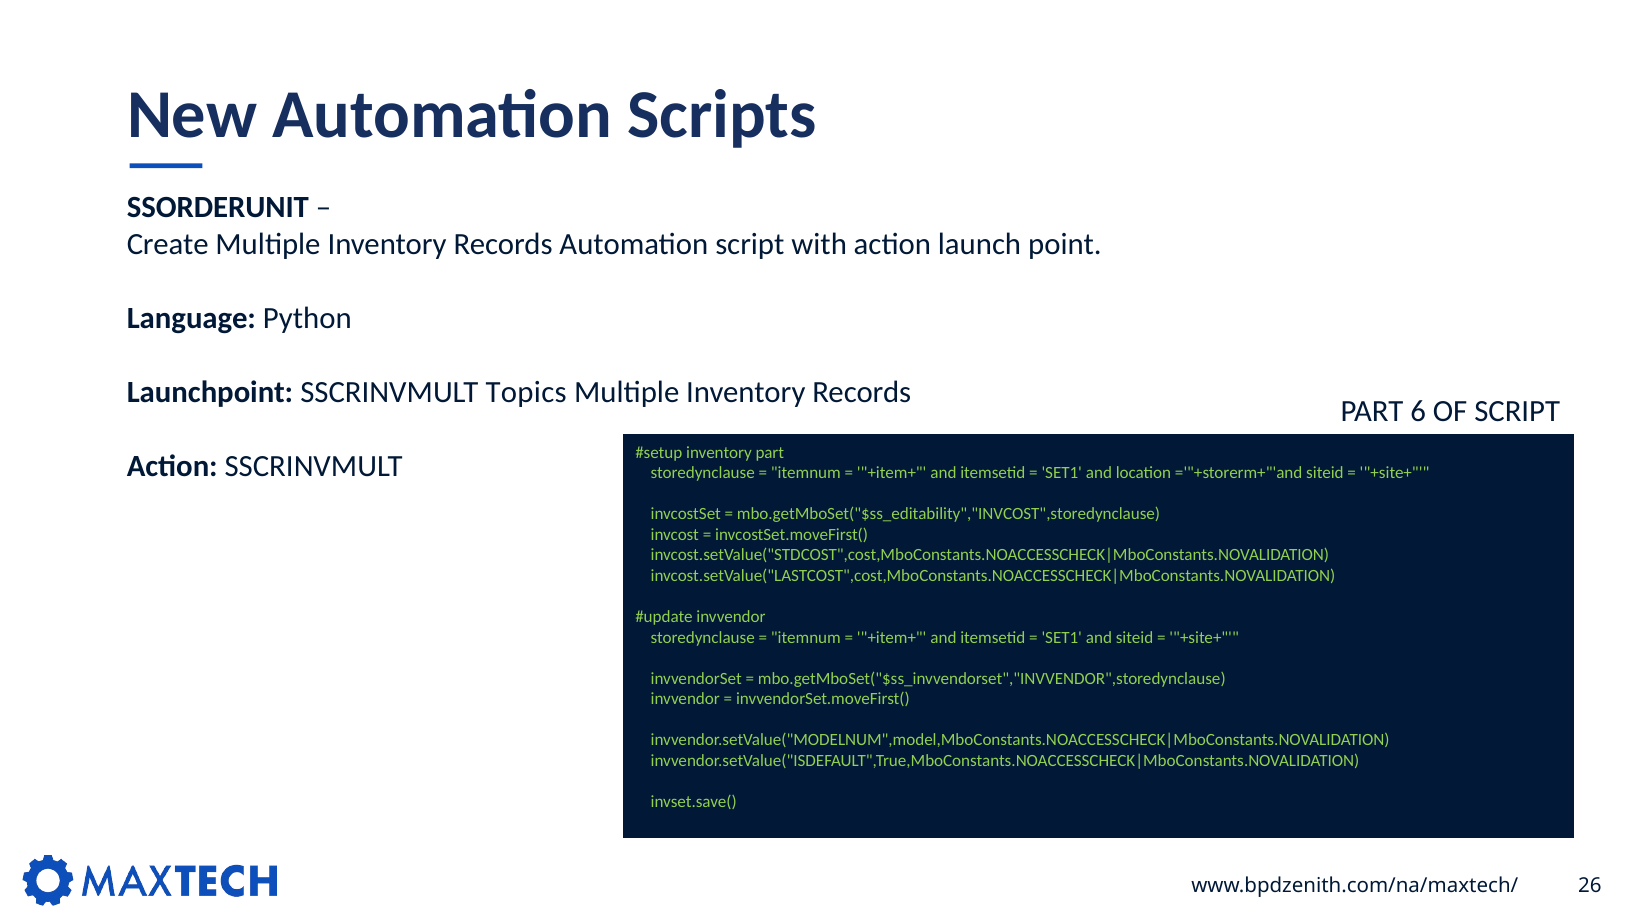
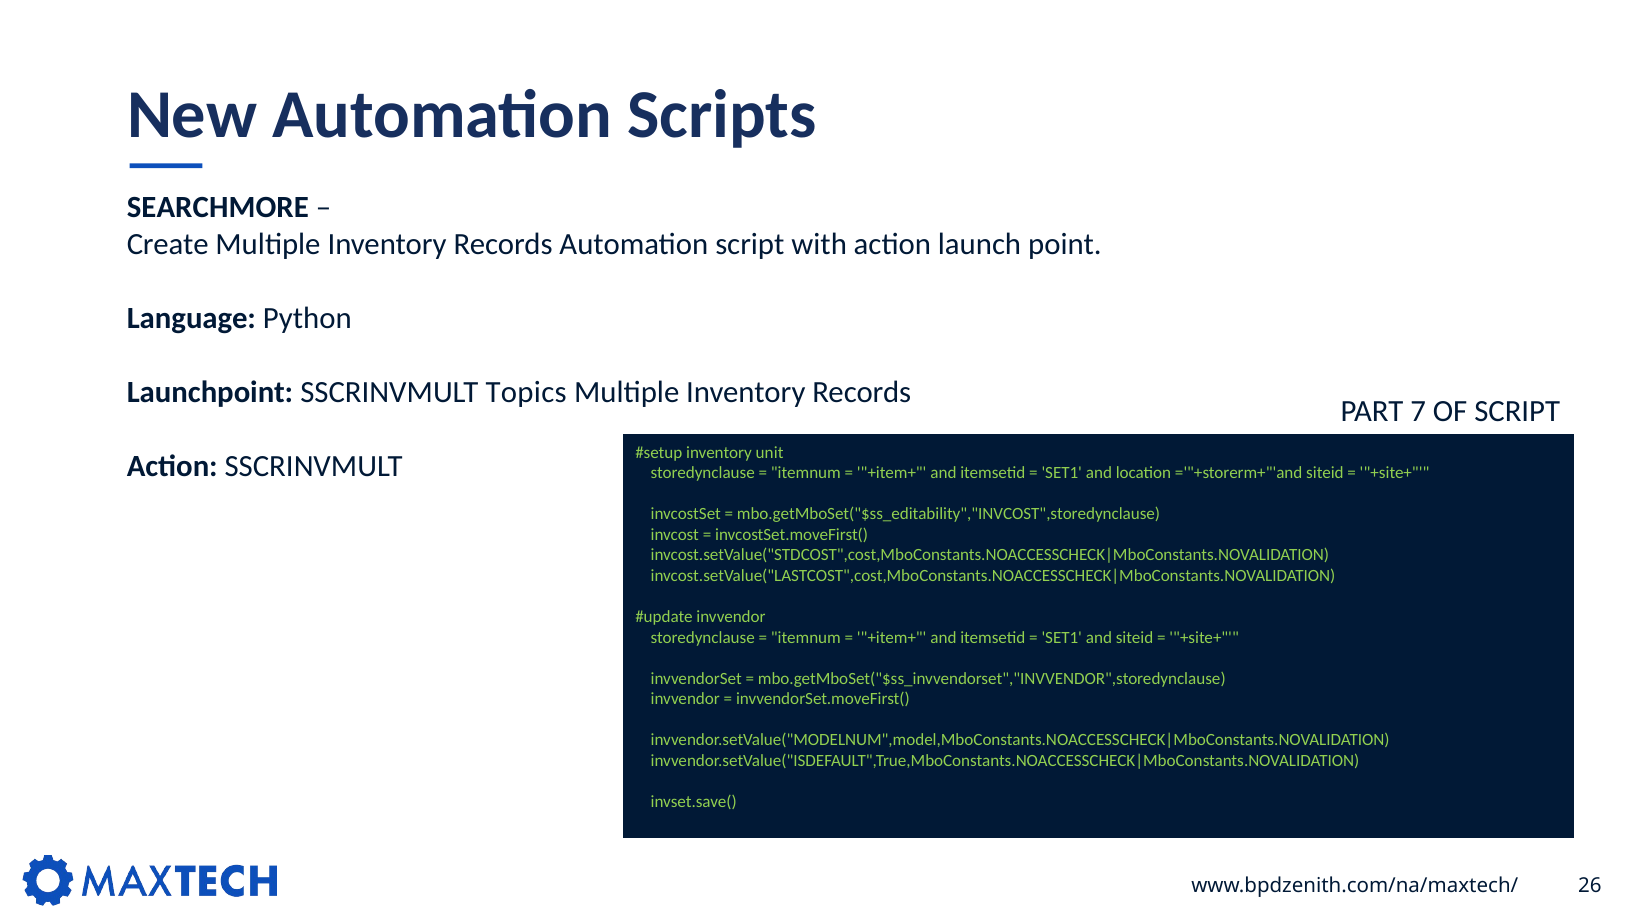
SSORDERUNIT: SSORDERUNIT -> SEARCHMORE (218, 207)
6: 6 -> 7 (1418, 412)
inventory part: part -> unit (770, 452)
